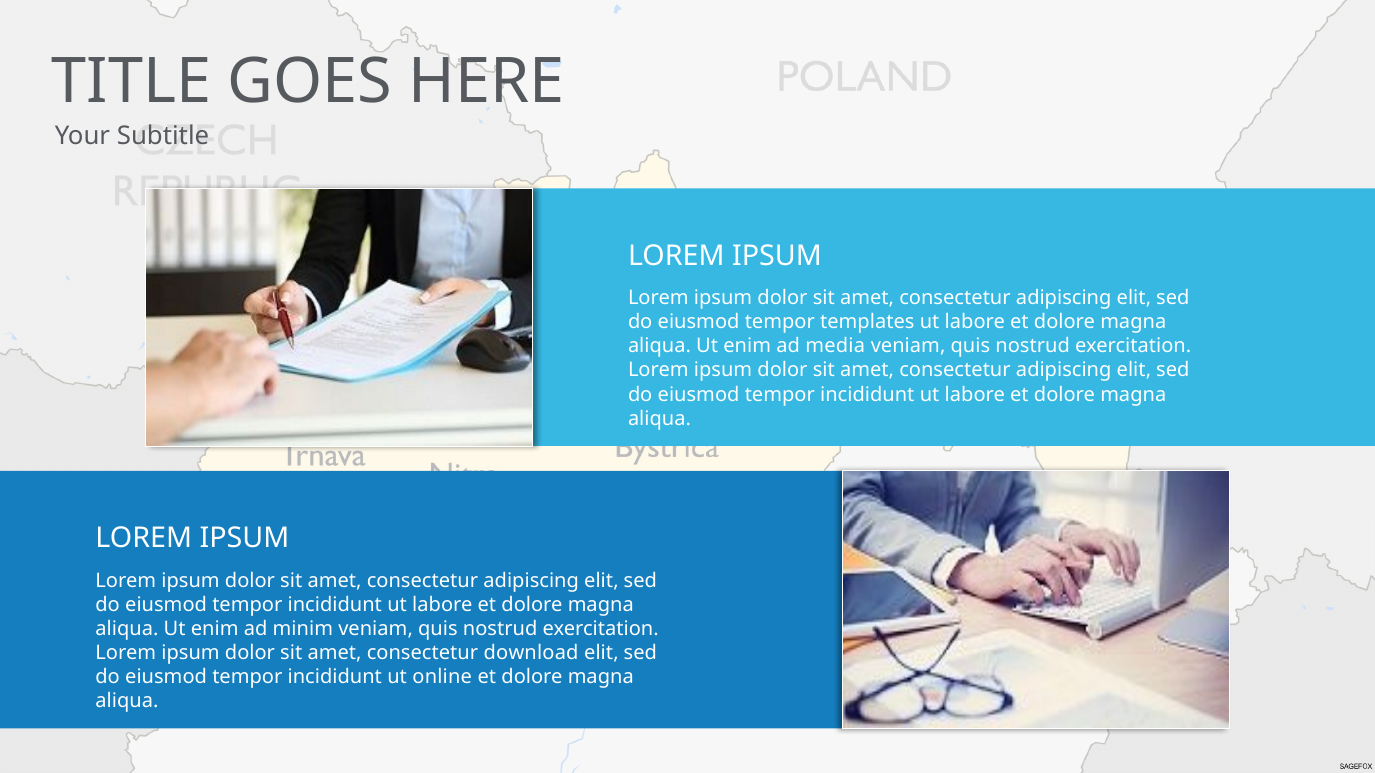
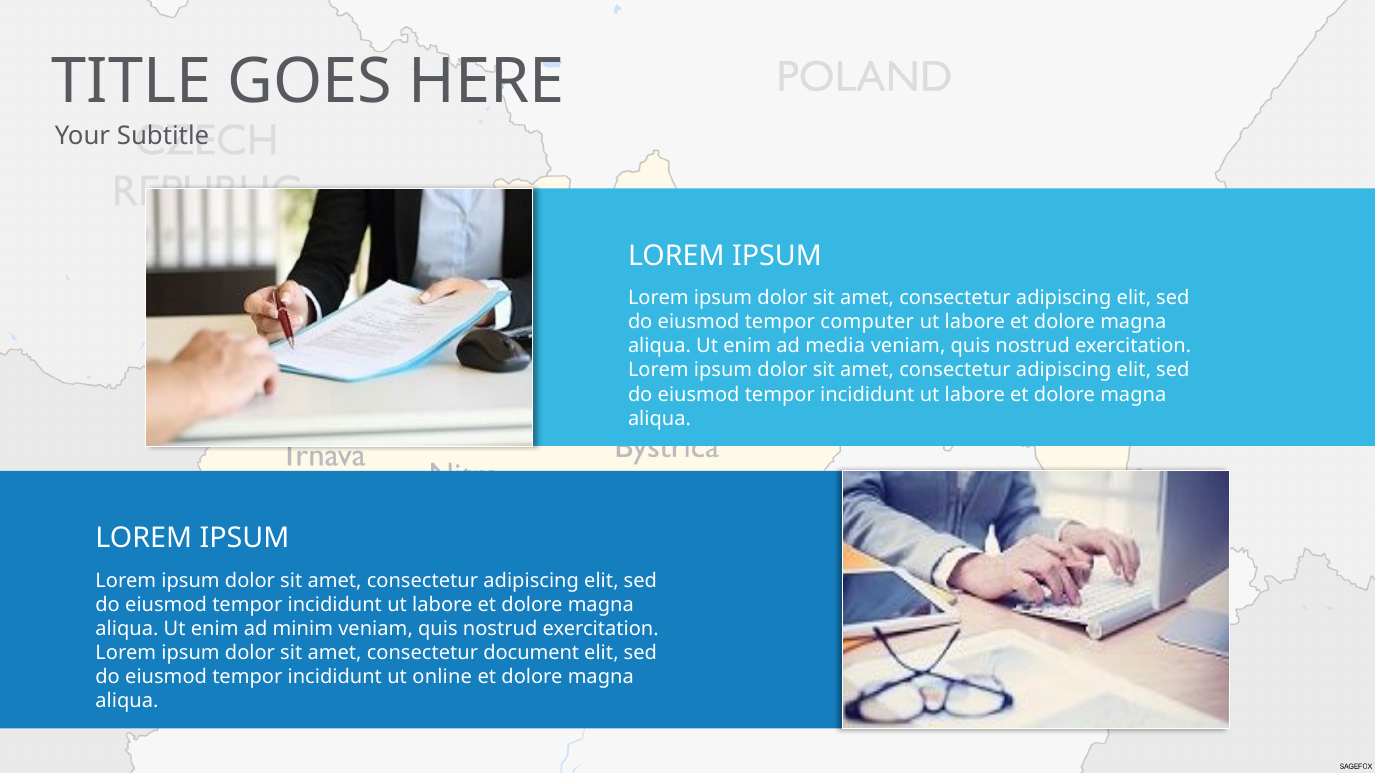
templates: templates -> computer (867, 322)
download: download -> document (531, 653)
